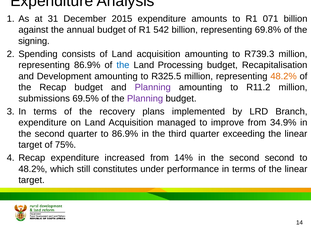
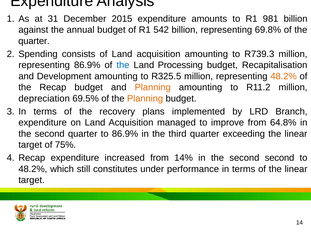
071: 071 -> 981 (271, 19)
signing: signing -> quarter (34, 41)
Planning colour: purple -> orange (153, 88)
submissions: submissions -> depreciation (44, 99)
Planning colour: purple -> orange (145, 99)
34.9%: 34.9% -> 64.8% (283, 123)
